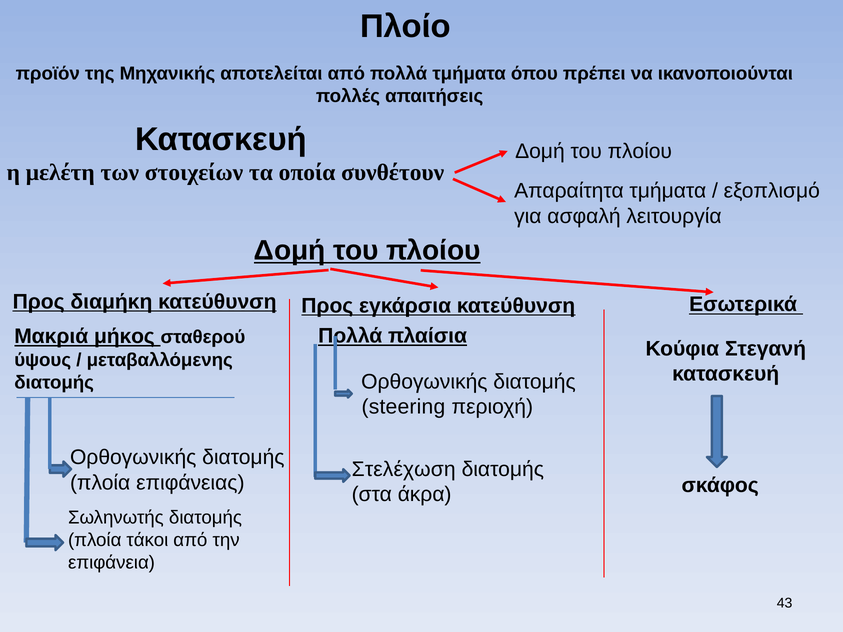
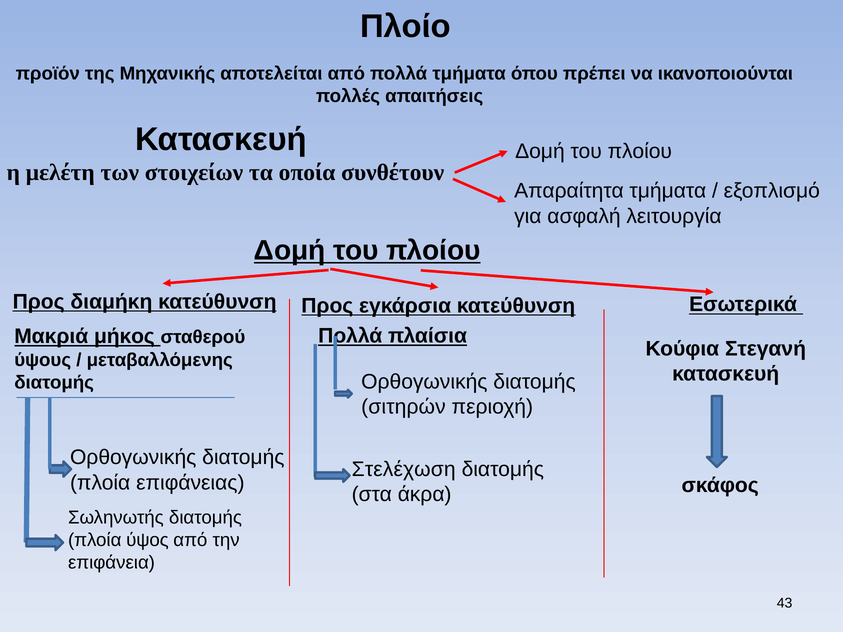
steering: steering -> σιτηρών (403, 407)
τάκοι: τάκοι -> ύψος (147, 540)
